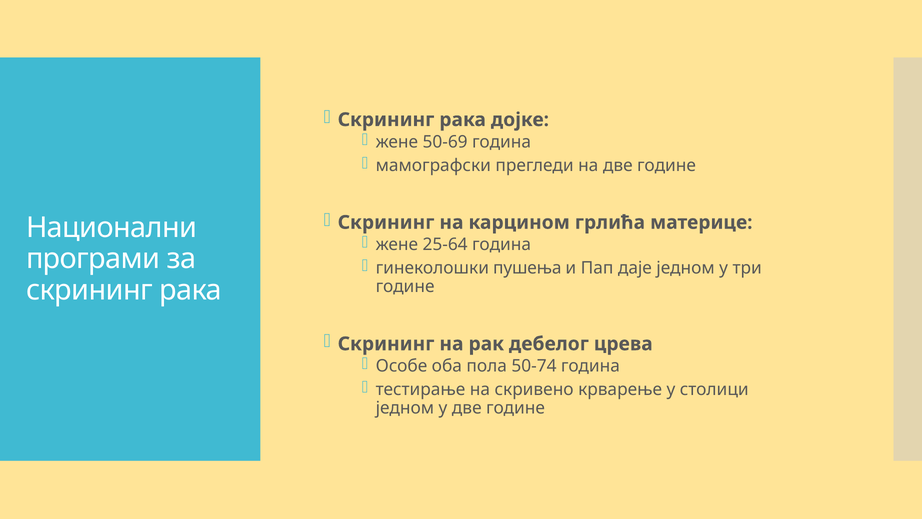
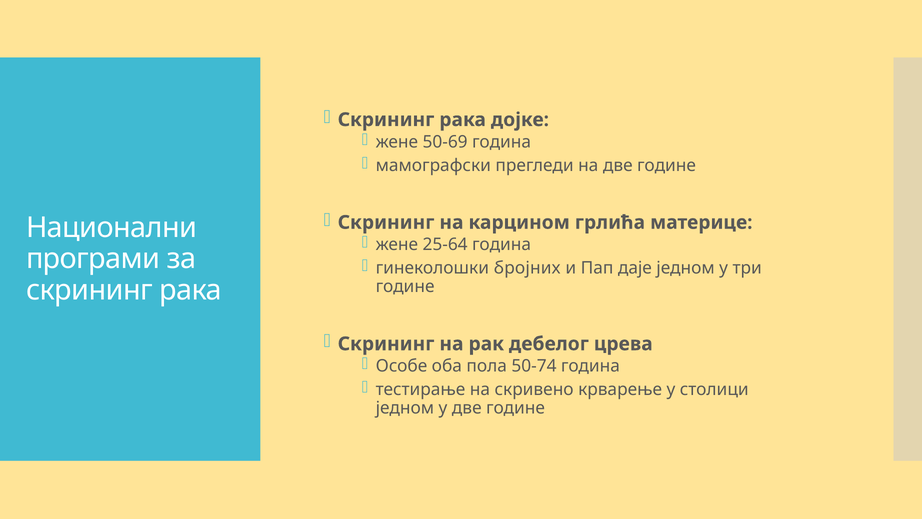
пушења: пушења -> бројних (527, 268)
